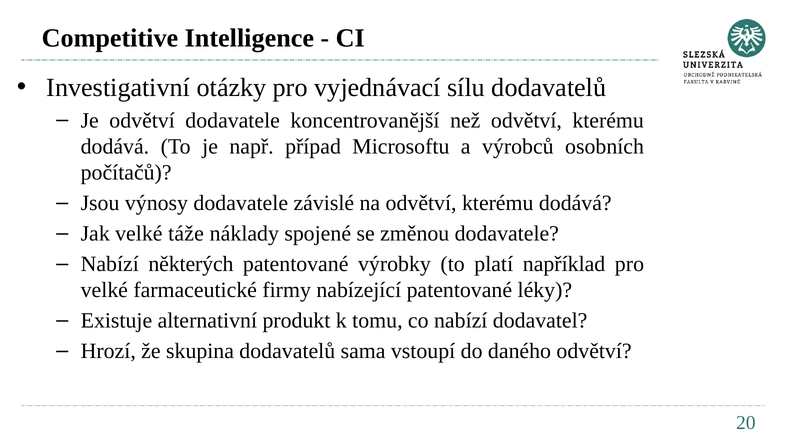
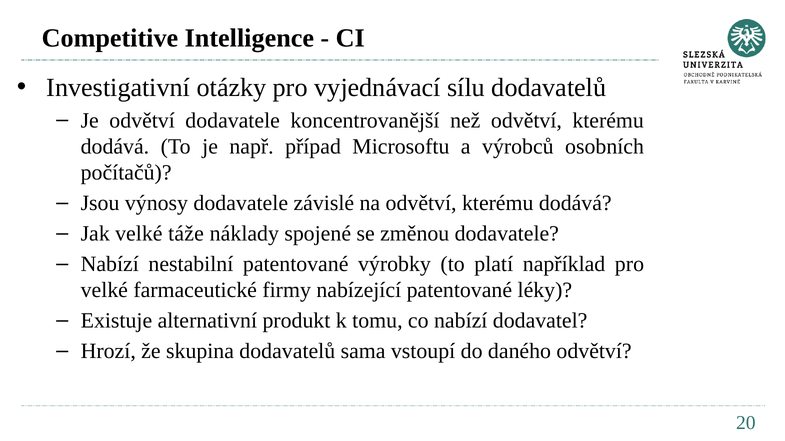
některých: některých -> nestabilní (191, 264)
